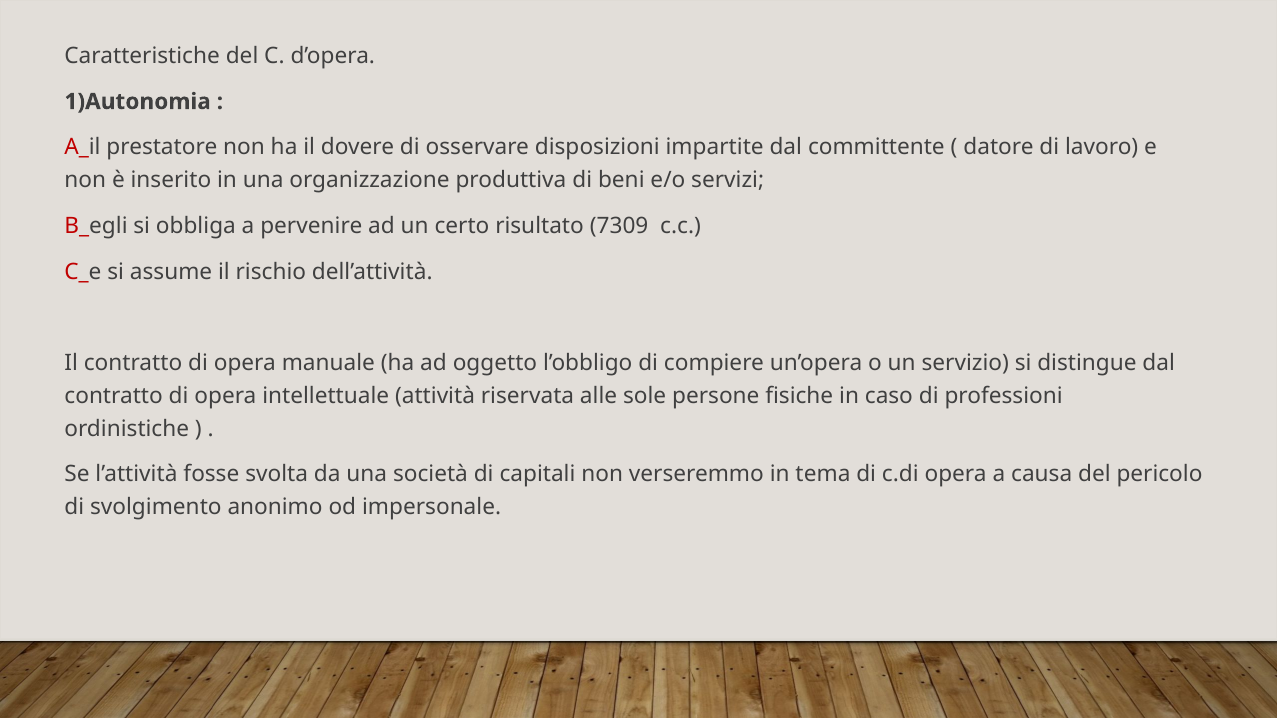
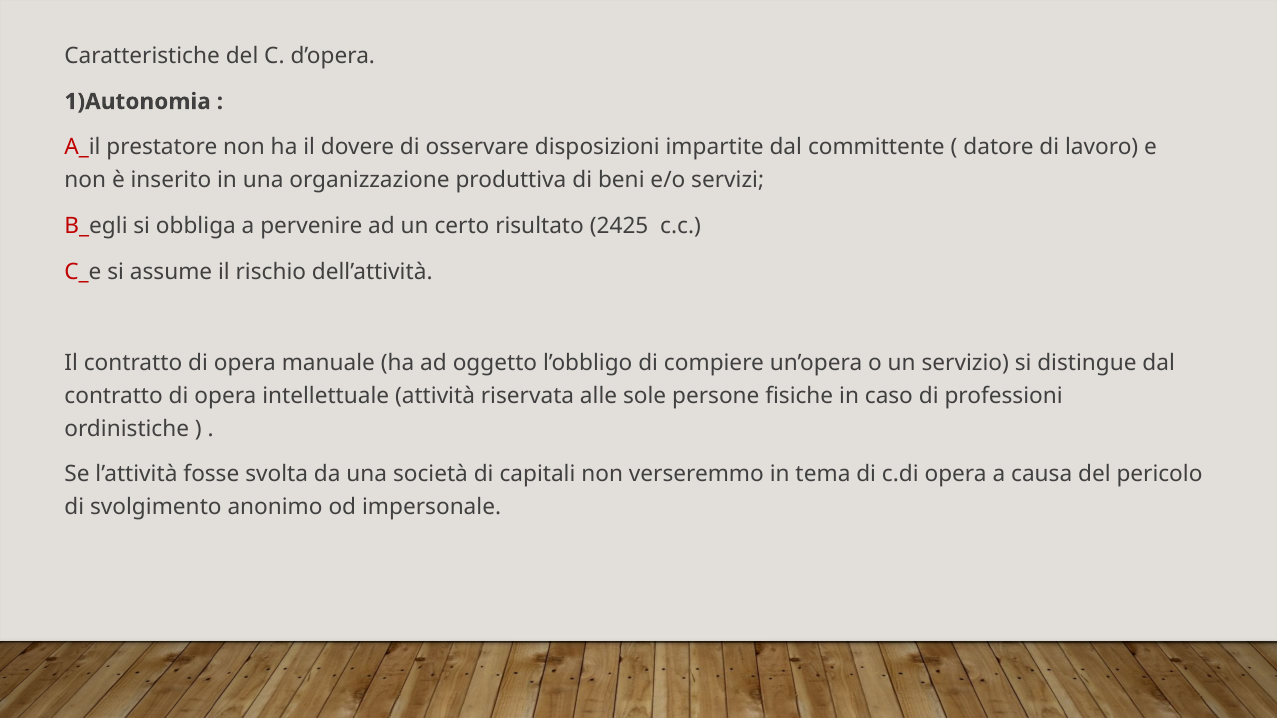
7309: 7309 -> 2425 (619, 226)
